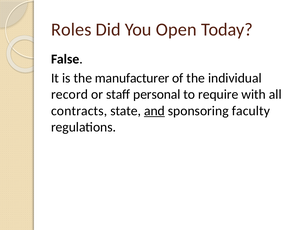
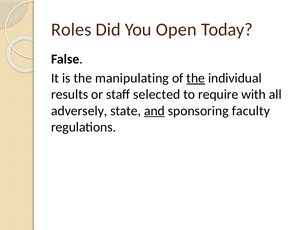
manufacturer: manufacturer -> manipulating (132, 78)
the underline: none -> present (196, 78)
record: record -> results (70, 94)
personal: personal -> selected (157, 94)
contracts: contracts -> adversely (79, 111)
